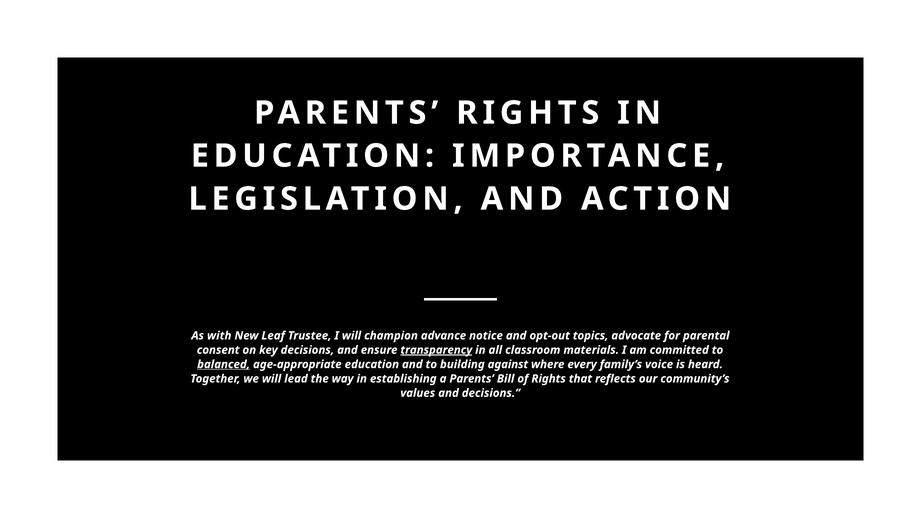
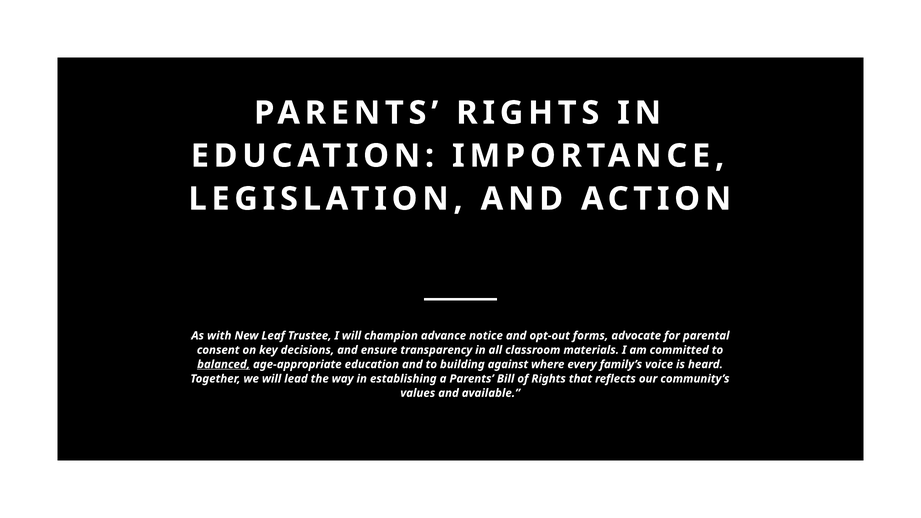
topics: topics -> forms (591, 336)
transparency underline: present -> none (436, 350)
and decisions: decisions -> available (491, 393)
